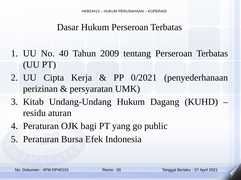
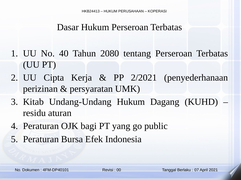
2009: 2009 -> 2080 (110, 54)
0/2021: 0/2021 -> 2/2021 (144, 78)
